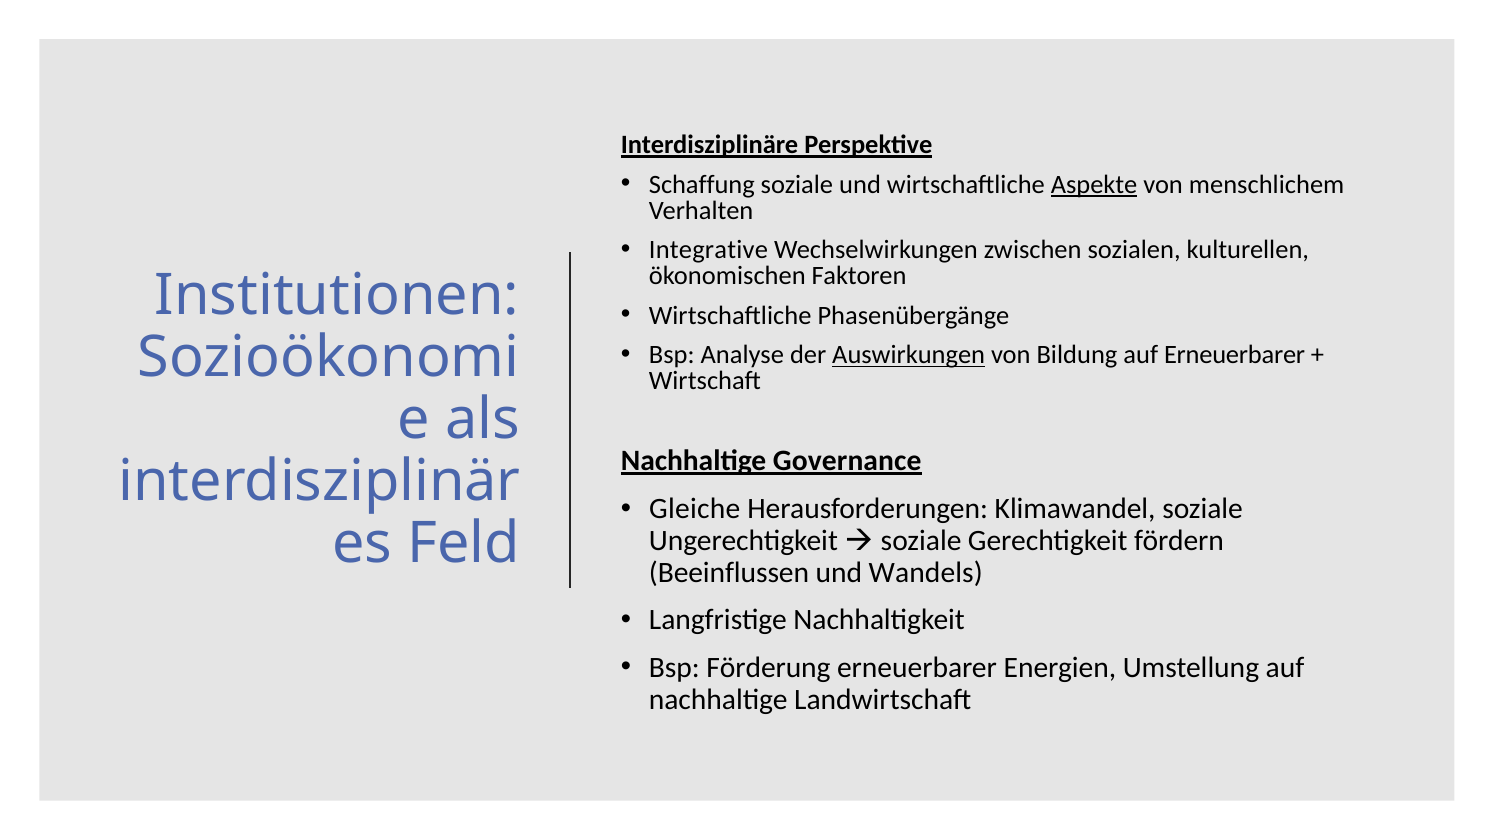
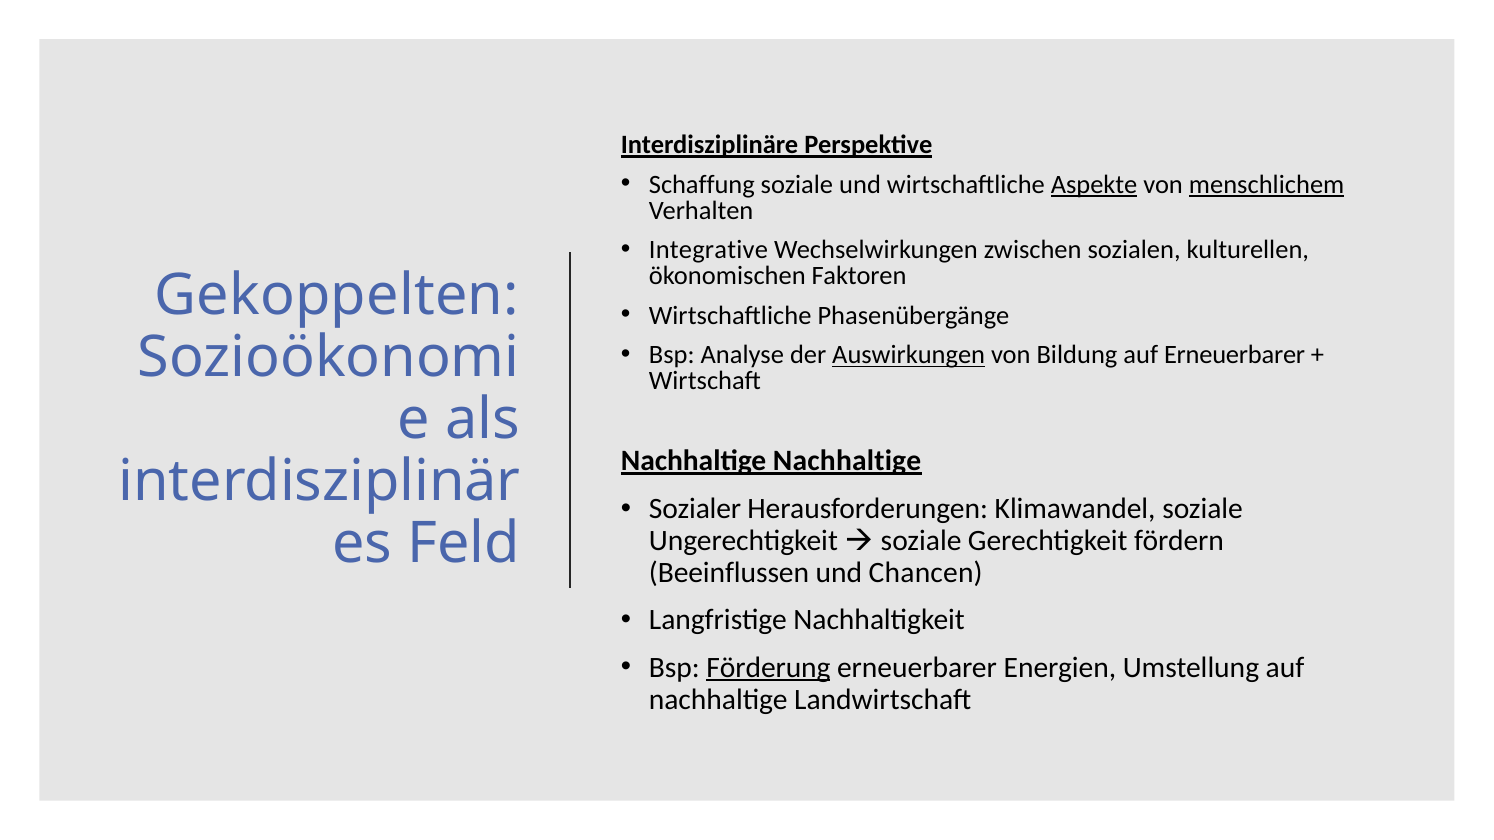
menschlichem underline: none -> present (1267, 185)
Institutionen: Institutionen -> Gekoppelten (337, 295)
Nachhaltige Governance: Governance -> Nachhaltige (847, 461)
Gleiche: Gleiche -> Sozialer (695, 509)
Wandels: Wandels -> Chancen (926, 573)
Förderung underline: none -> present (768, 668)
